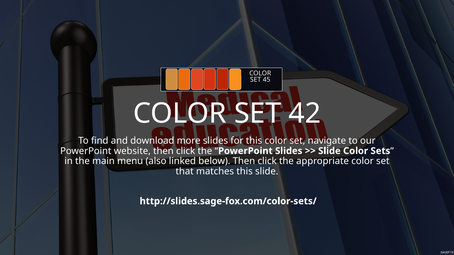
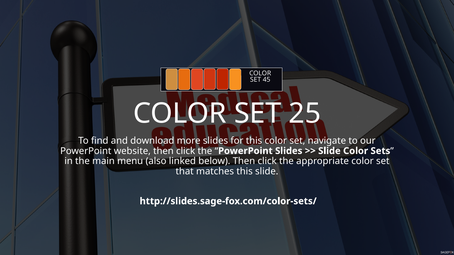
42: 42 -> 25 (305, 113)
